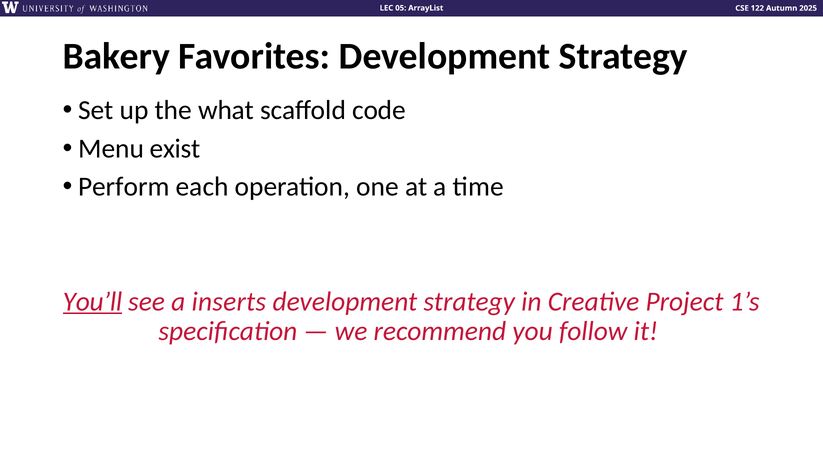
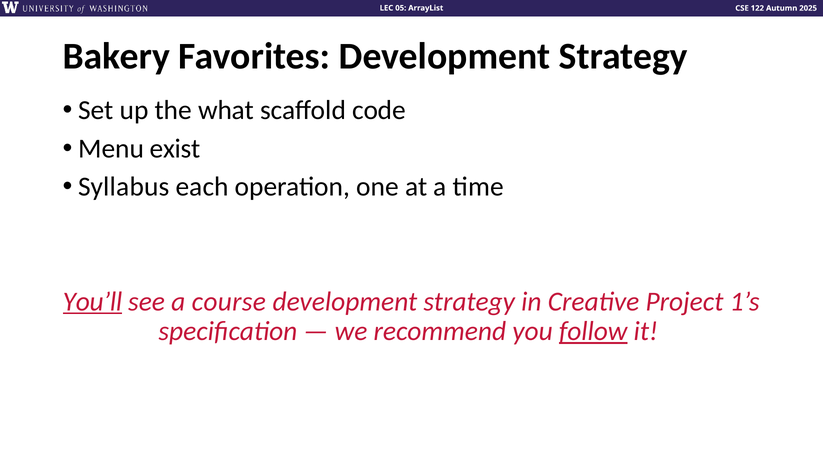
Perform: Perform -> Syllabus (124, 187)
inserts: inserts -> course (229, 301)
follow underline: none -> present (593, 331)
